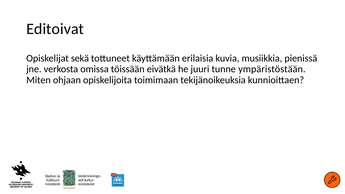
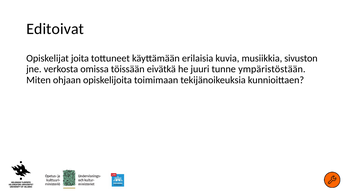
sekä: sekä -> joita (80, 58)
pienissä: pienissä -> sivuston (301, 58)
